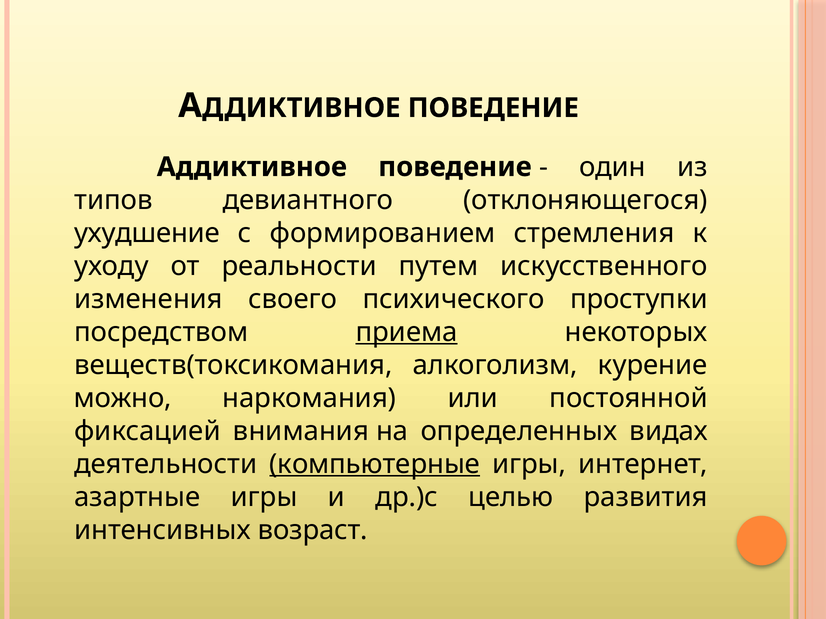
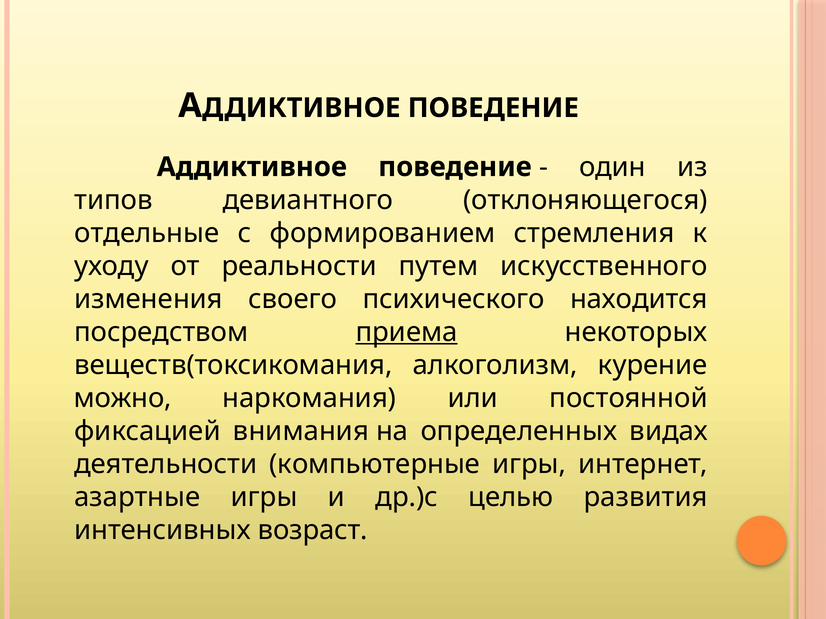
ухудшение: ухудшение -> отдельные (147, 233)
проступки: проступки -> находится (639, 299)
компьютерные underline: present -> none (375, 464)
